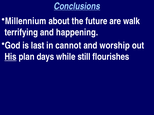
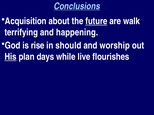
Millennium: Millennium -> Acquisition (26, 21)
future underline: none -> present (96, 21)
last: last -> rise (38, 46)
cannot: cannot -> should (68, 46)
still: still -> live (84, 57)
